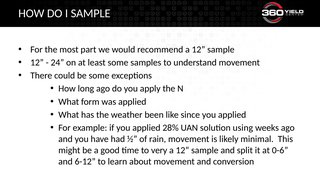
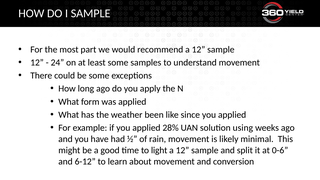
very: very -> light (159, 150)
